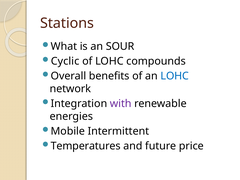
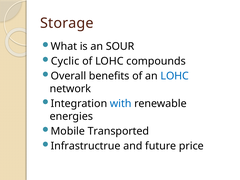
Stations: Stations -> Storage (67, 23)
with colour: purple -> blue (121, 104)
Intermittent: Intermittent -> Transported (118, 131)
Temperatures: Temperatures -> Infrastructrue (86, 146)
